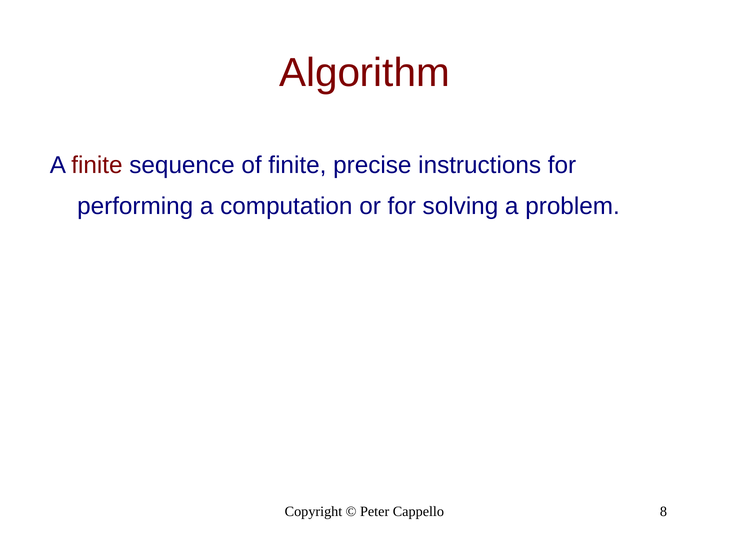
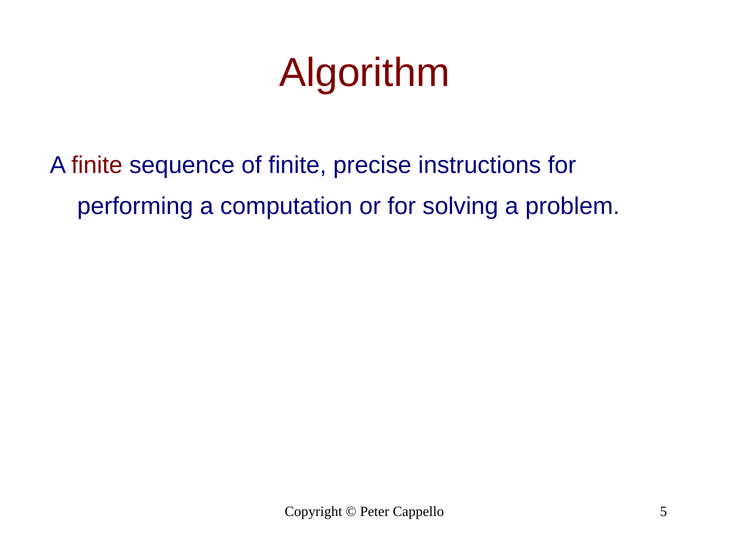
8: 8 -> 5 (664, 511)
